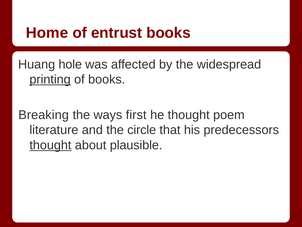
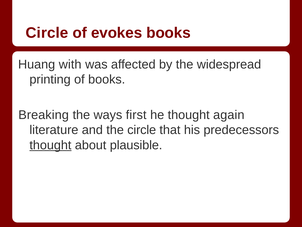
Home: Home -> Circle (47, 33)
entrust: entrust -> evokes (117, 33)
hole: hole -> with (70, 64)
printing underline: present -> none (50, 79)
poem: poem -> again (229, 115)
